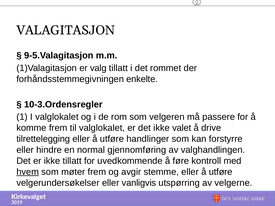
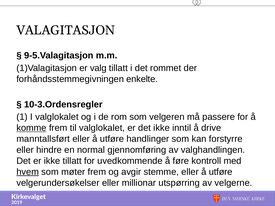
komme underline: none -> present (31, 128)
valet: valet -> inntil (182, 128)
tilrettelegging: tilrettelegging -> manntallsført (43, 139)
vanligvis: vanligvis -> millionar (139, 183)
